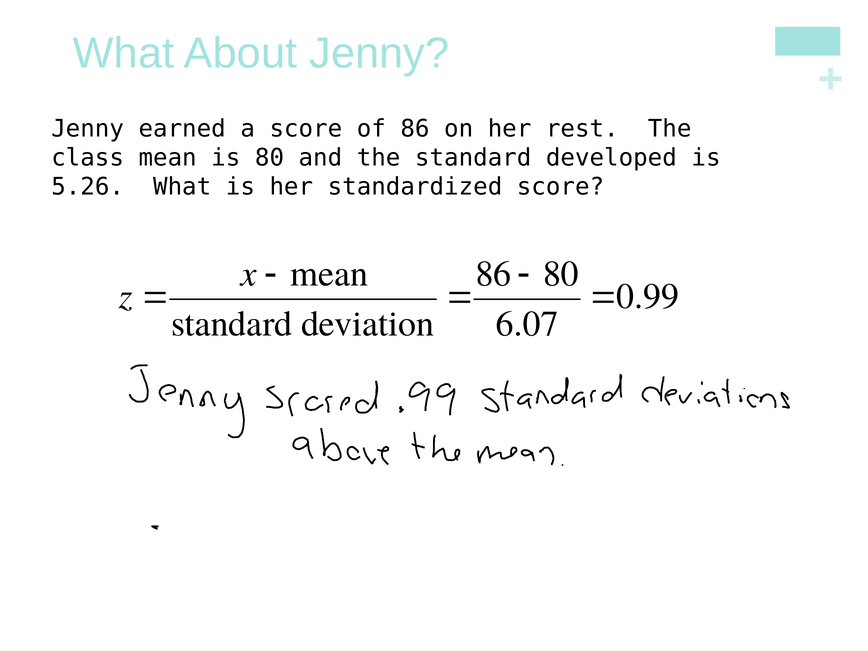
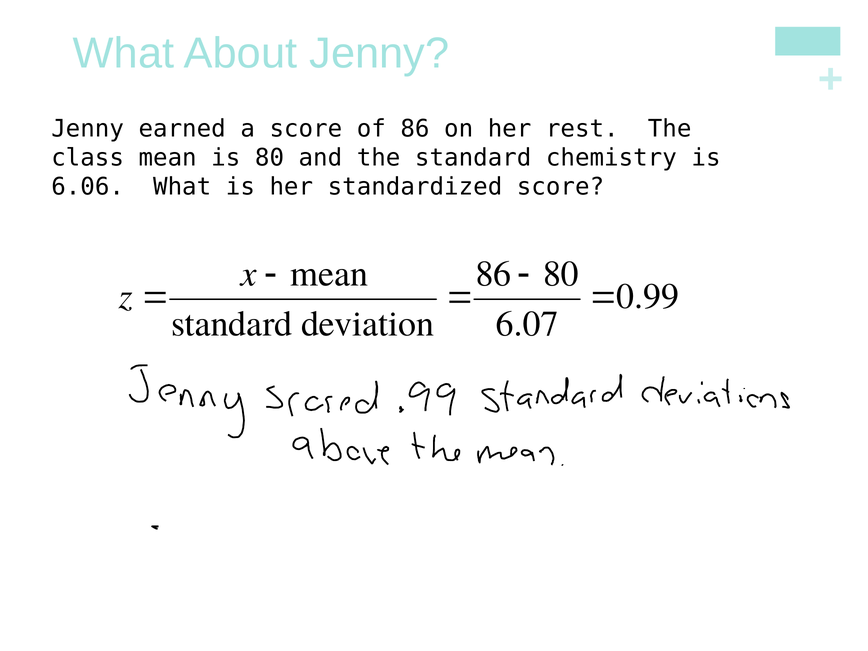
developed: developed -> chemistry (611, 158)
5.26: 5.26 -> 6.06 (88, 187)
